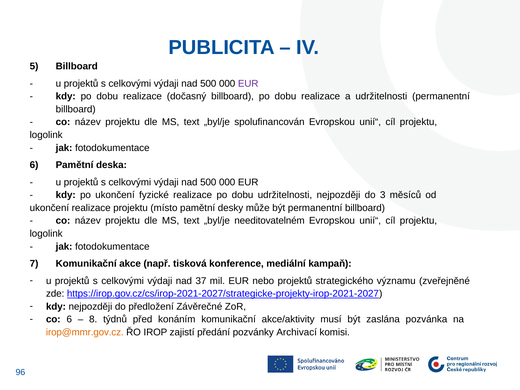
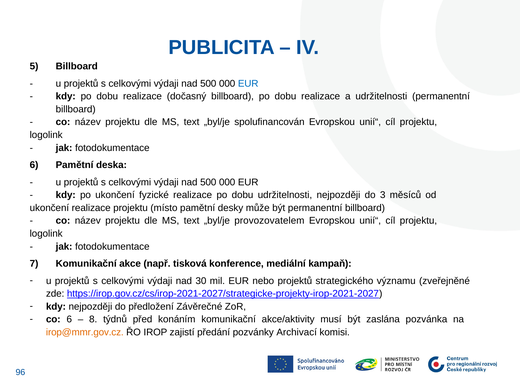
EUR colour: purple -> blue (248, 84)
needitovatelném: needitovatelném -> provozovatelem (269, 221)
37: 37 -> 30 (201, 281)
